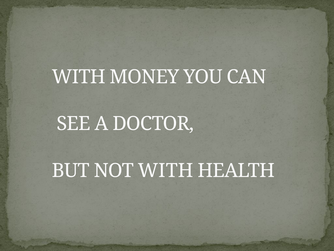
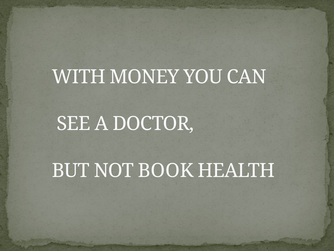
NOT WITH: WITH -> BOOK (166, 170)
